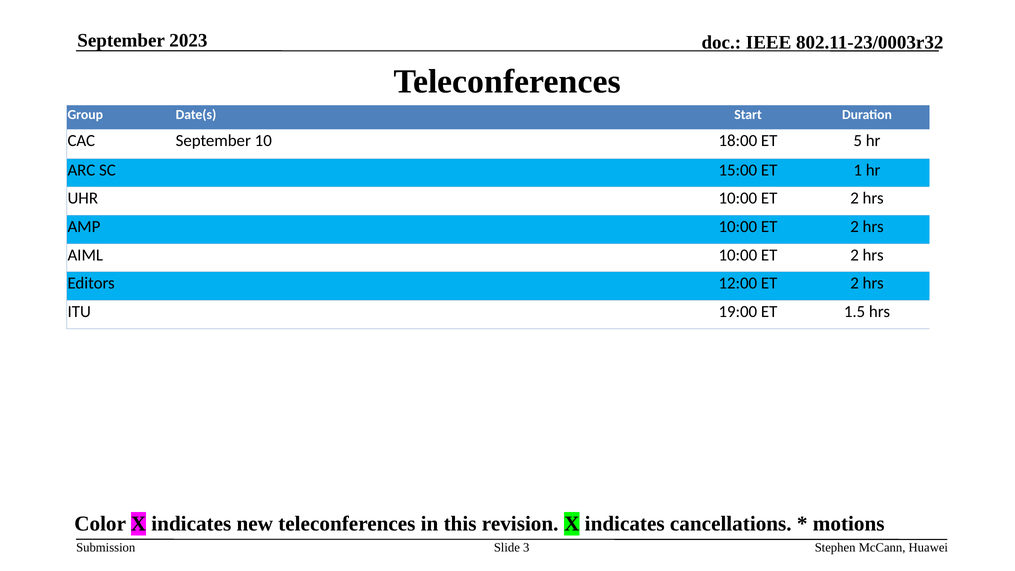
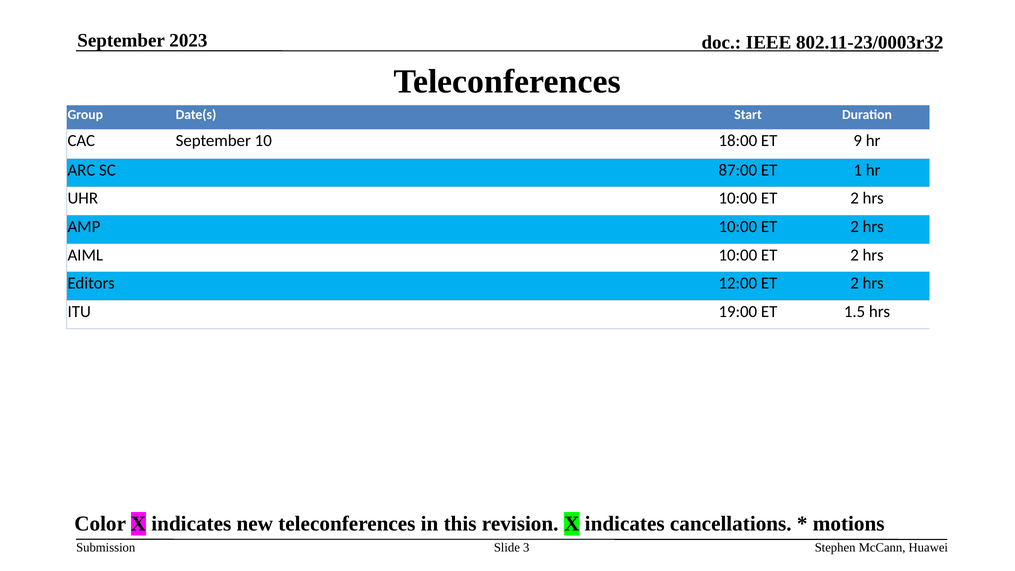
5: 5 -> 9 (858, 141)
15:00: 15:00 -> 87:00 (738, 170)
